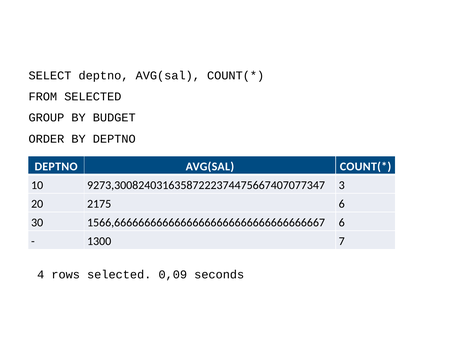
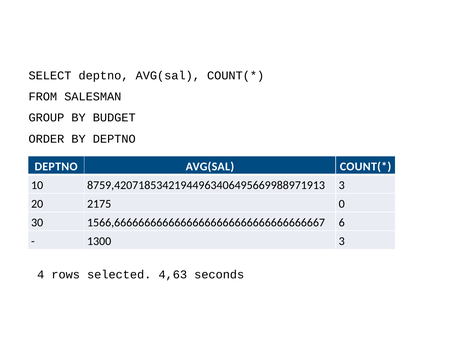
FROM SELECTED: SELECTED -> SALESMAN (93, 97)
9273,30082403163587222374475667407077347: 9273,30082403163587222374475667407077347 -> 8759,42071853421944963406495669988971913 (206, 185)
2175 6: 6 -> 0 (342, 204)
1300 7: 7 -> 3 (342, 241)
0,09: 0,09 -> 4,63 (173, 275)
